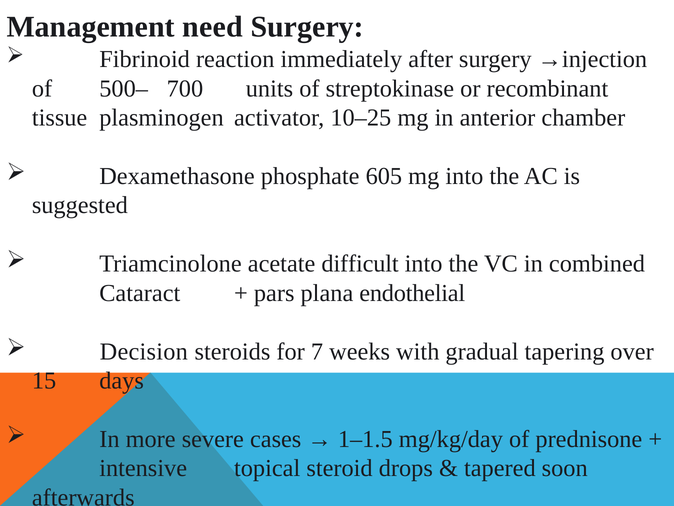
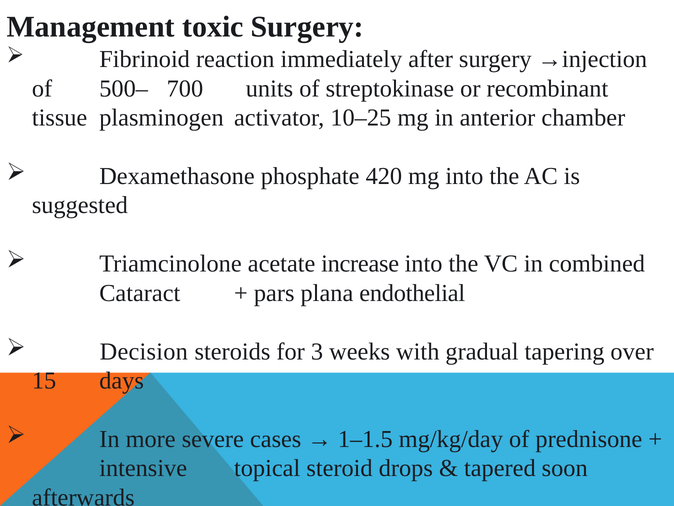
need: need -> toxic (213, 27)
605: 605 -> 420 (384, 176)
difficult: difficult -> increase (360, 264)
7: 7 -> 3 (317, 351)
